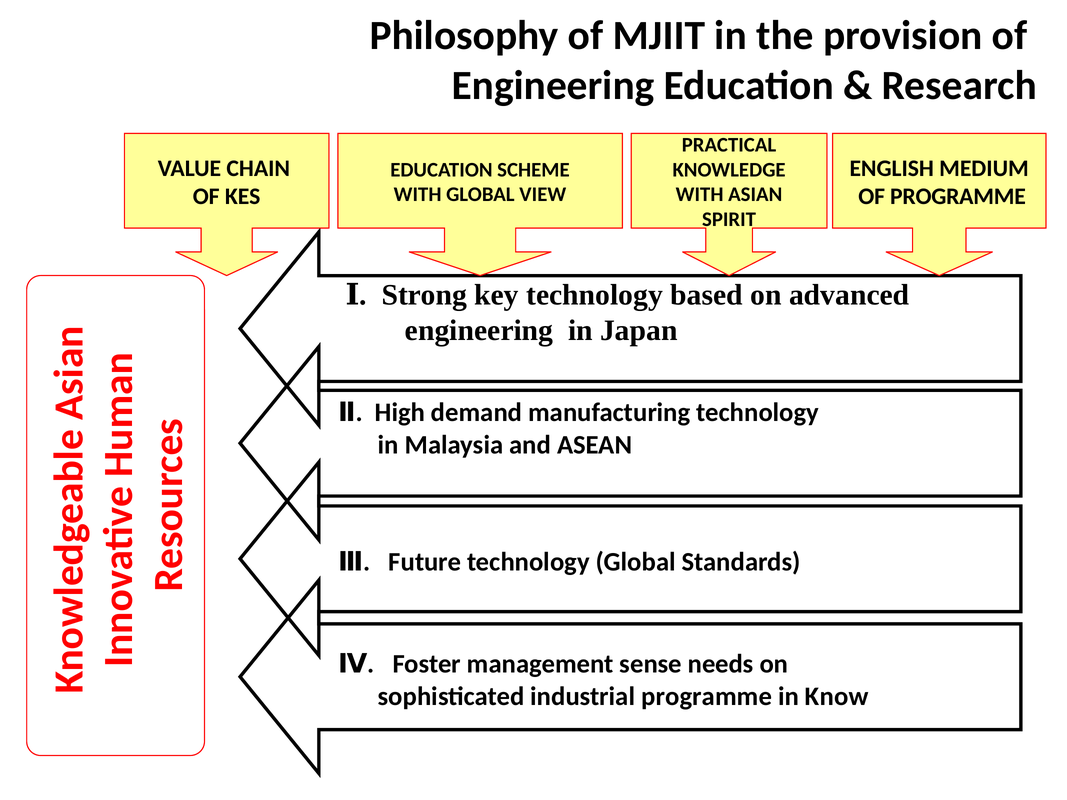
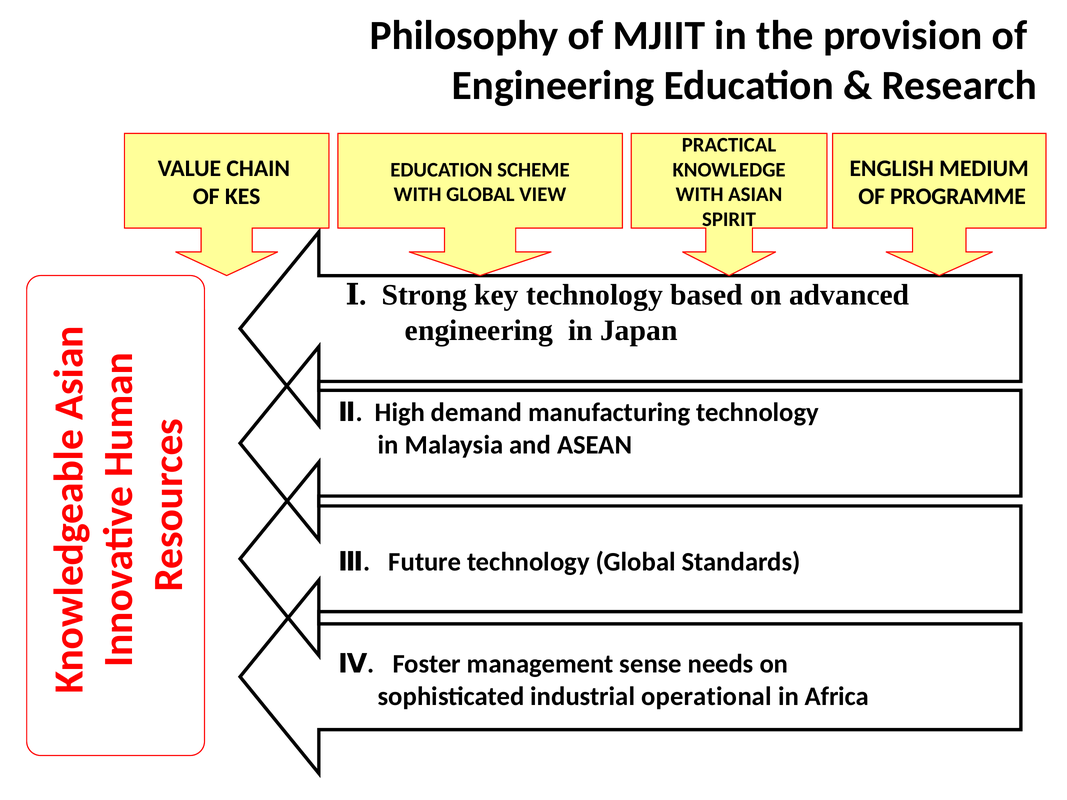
industrial programme: programme -> operational (707, 697)
Know: Know -> Africa (837, 697)
